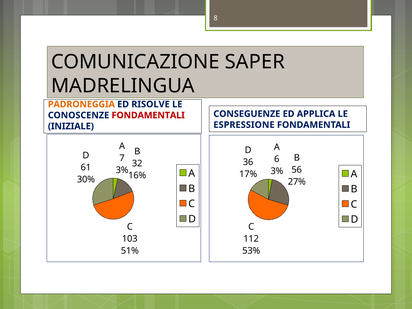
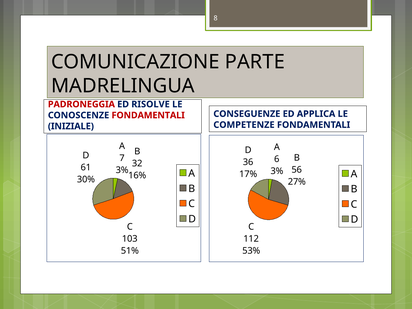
SAPER: SAPER -> PARTE (255, 62)
PADRONEGGIA colour: orange -> red (81, 104)
ESPRESSIONE: ESPRESSIONE -> COMPETENZE (244, 125)
